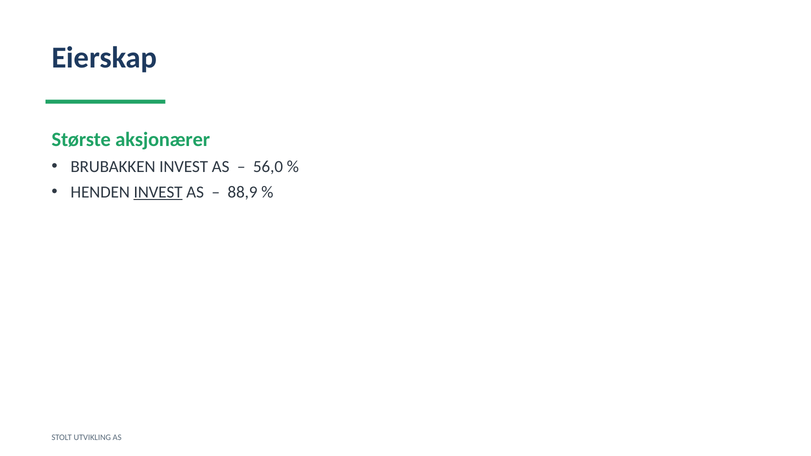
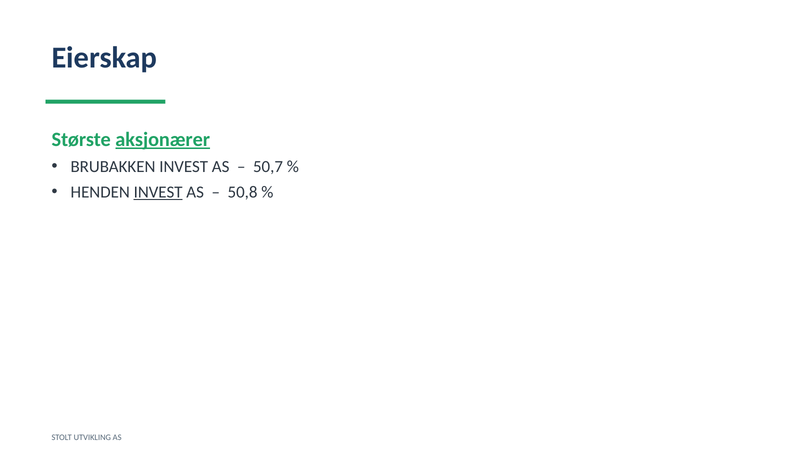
aksjonærer underline: none -> present (163, 140)
56,0: 56,0 -> 50,7 (268, 167)
88,9: 88,9 -> 50,8 (243, 192)
